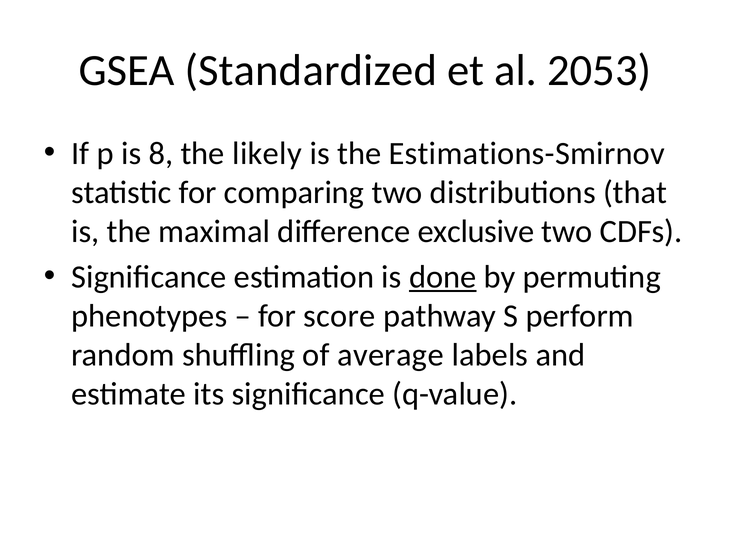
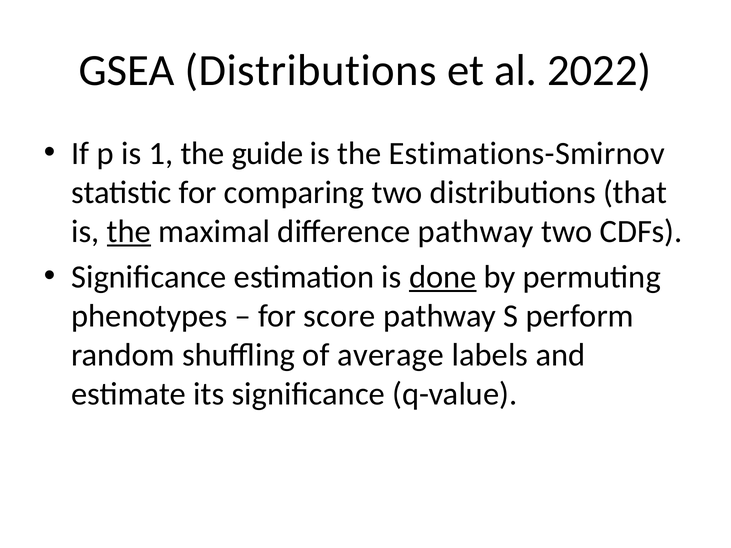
GSEA Standardized: Standardized -> Distributions (311, 71)
2053: 2053 -> 2022 (599, 71)
8: 8 -> 1 (161, 153)
likely: likely -> guide (267, 153)
the underline: none -> present (129, 231)
difference exclusive: exclusive -> pathway (476, 231)
